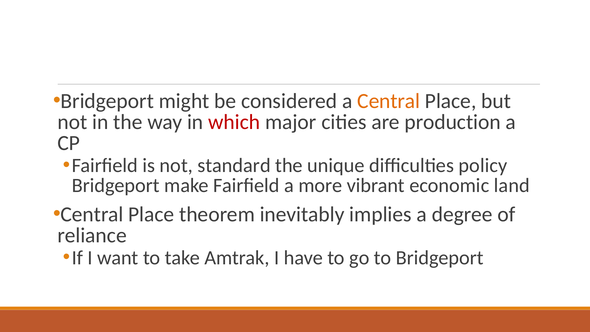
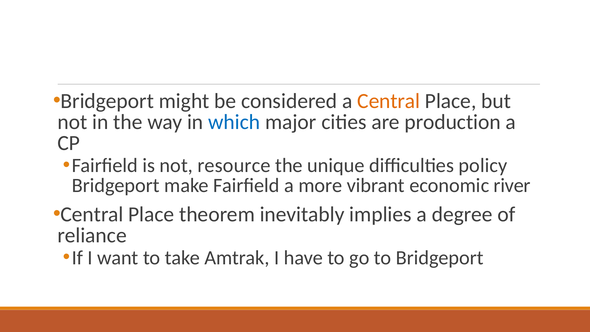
which colour: red -> blue (234, 122)
standard: standard -> resource (234, 166)
land: land -> river (512, 185)
